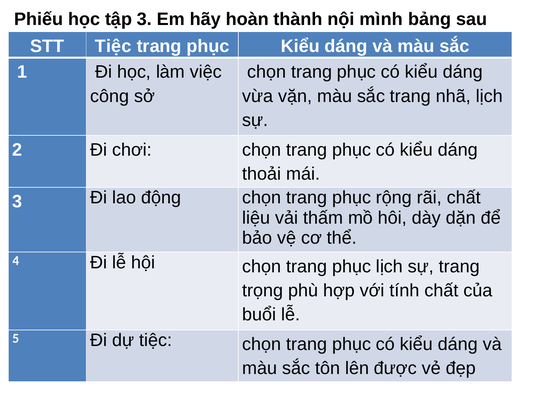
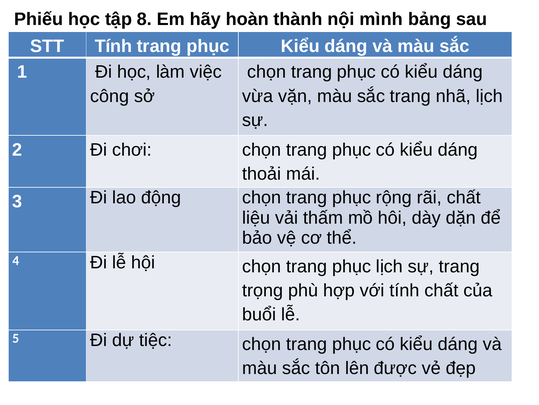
tập 3: 3 -> 8 (144, 19)
STT Tiệc: Tiệc -> Tính (113, 46)
